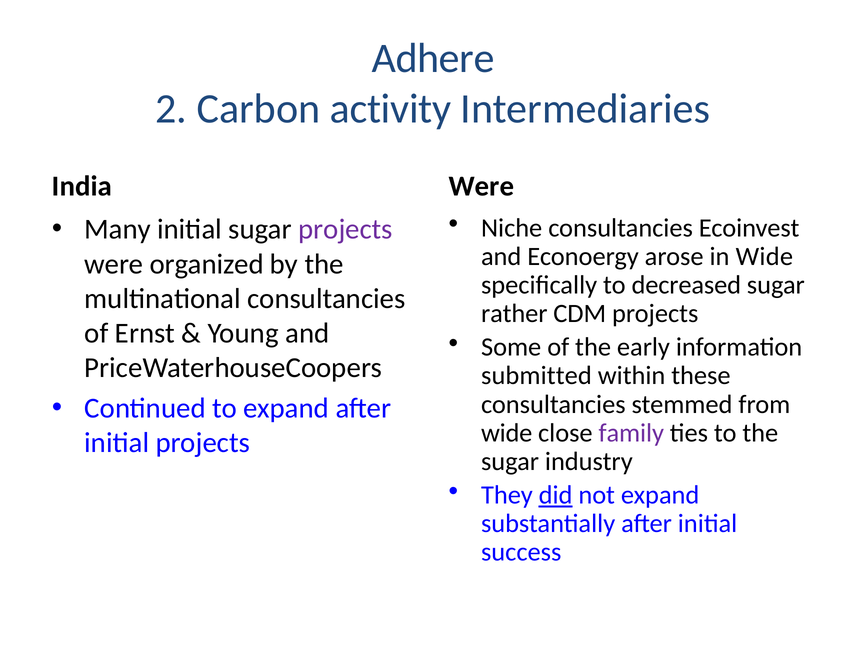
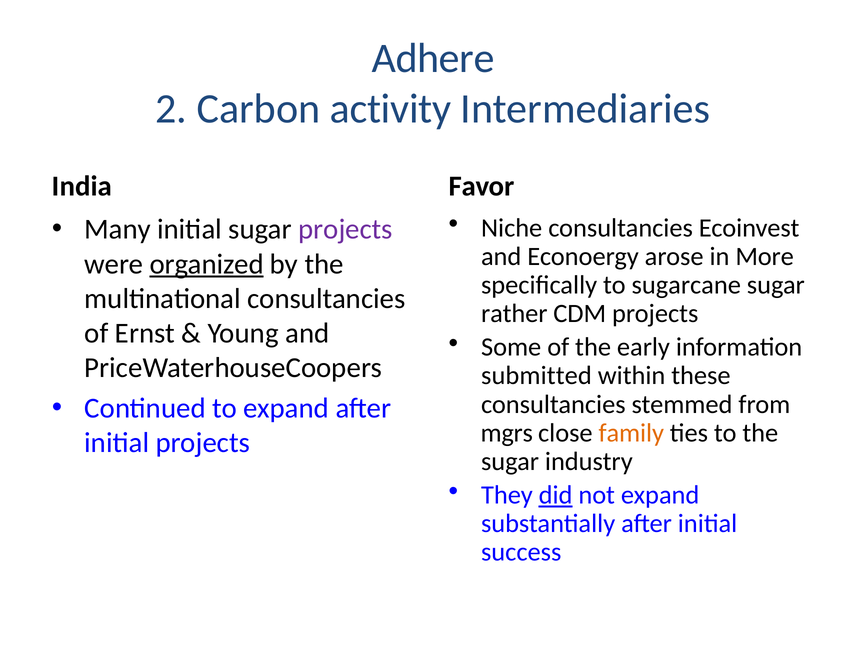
Were: Were -> Favor (482, 186)
in Wide: Wide -> More (765, 257)
organized underline: none -> present (207, 264)
decreased: decreased -> sugarcane (686, 285)
wide: wide -> mgrs (507, 433)
family colour: purple -> orange (631, 433)
